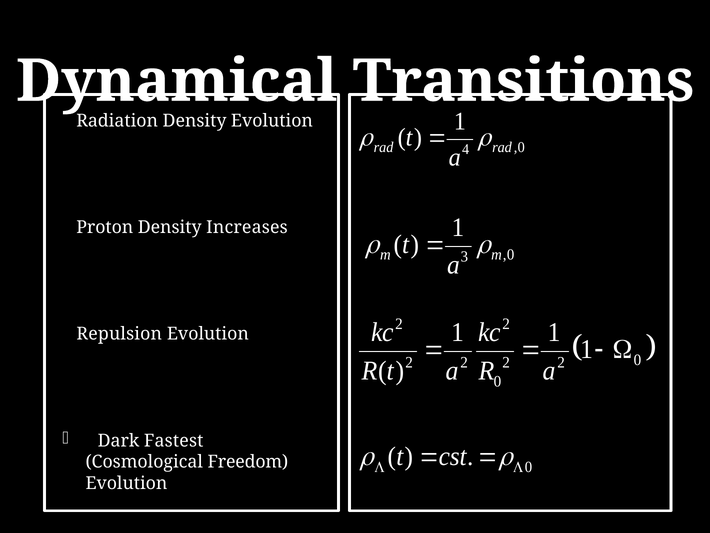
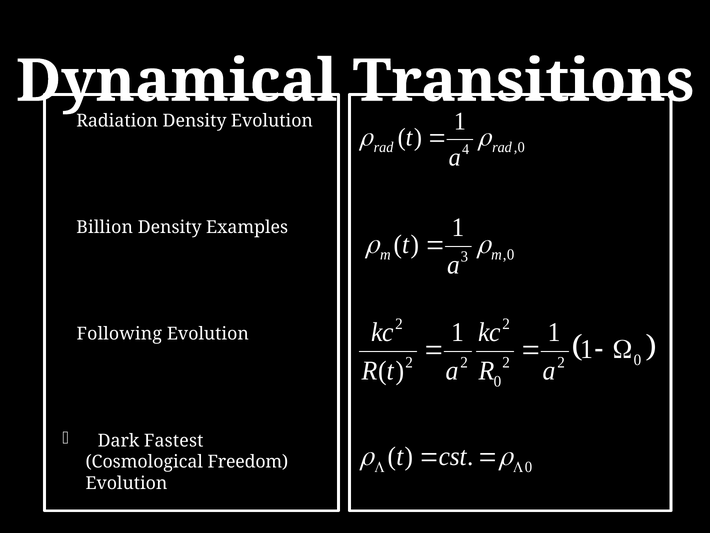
Proton: Proton -> Billion (105, 227)
Increases: Increases -> Examples (247, 227)
Repulsion: Repulsion -> Following (119, 334)
